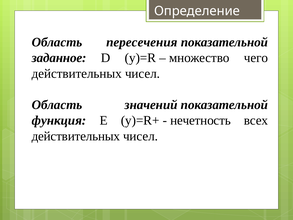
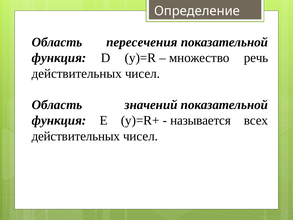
заданное: заданное -> функция (59, 58)
чего: чего -> речь (256, 58)
нечетность: нечетность -> называется (200, 120)
